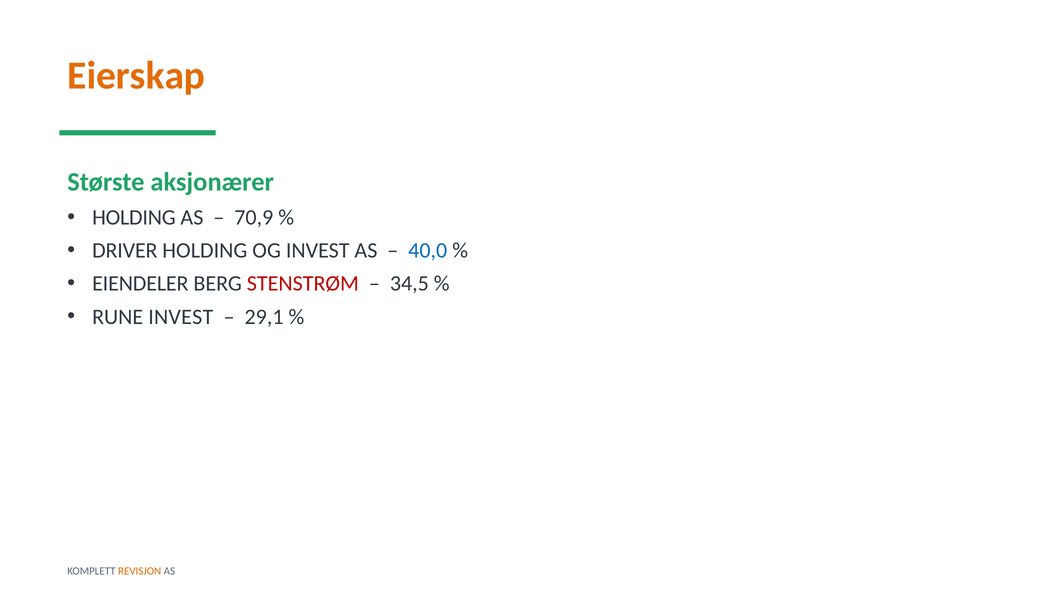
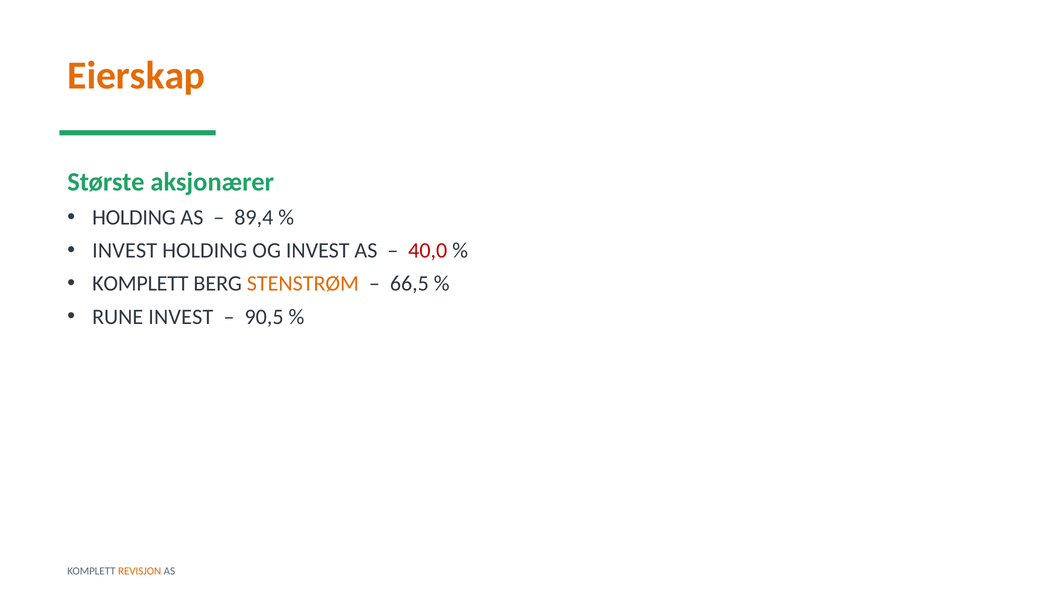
70,9: 70,9 -> 89,4 (254, 218)
DRIVER: DRIVER -> INVEST (125, 251)
40,0 colour: blue -> red (428, 251)
EIENDELER: EIENDELER -> KOMPLETT (140, 284)
STENSTRØM colour: red -> orange (303, 284)
34,5: 34,5 -> 66,5 (409, 284)
29,1: 29,1 -> 90,5 (264, 317)
